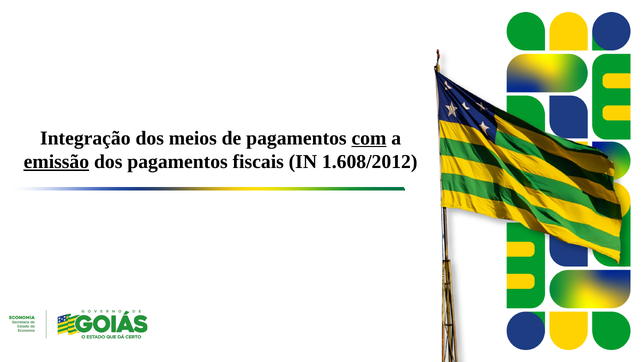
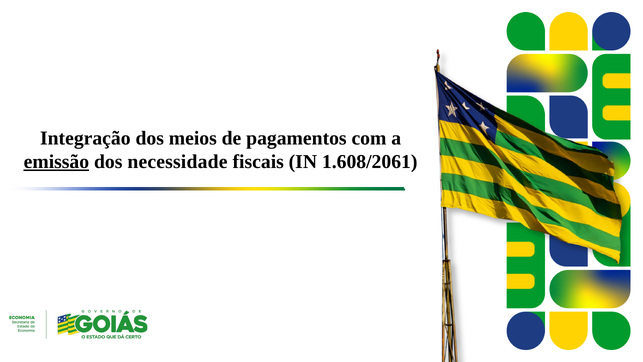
com underline: present -> none (369, 138)
dos pagamentos: pagamentos -> necessidade (177, 162)
1.608/2012: 1.608/2012 -> 1.608/2061 (370, 162)
